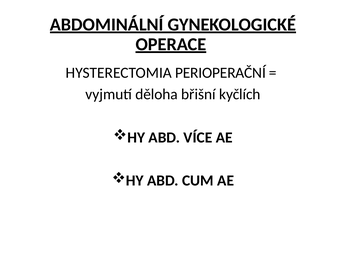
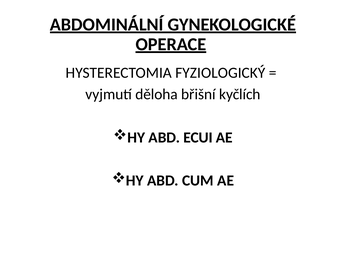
PERIOPERAČNÍ: PERIOPERAČNÍ -> FYZIOLOGICKÝ (220, 73)
VÍCE: VÍCE -> ECUI (198, 137)
